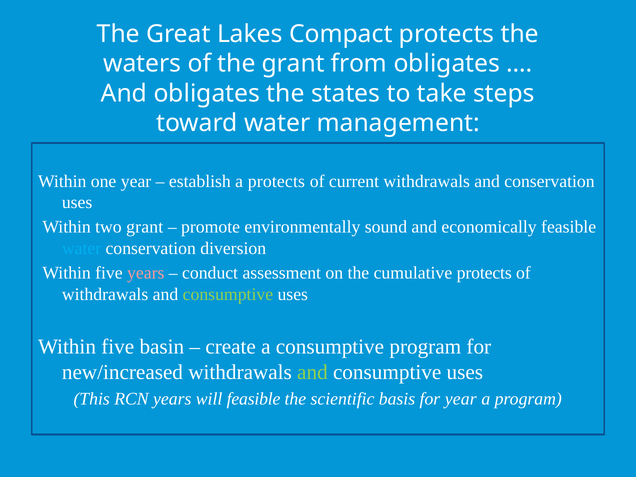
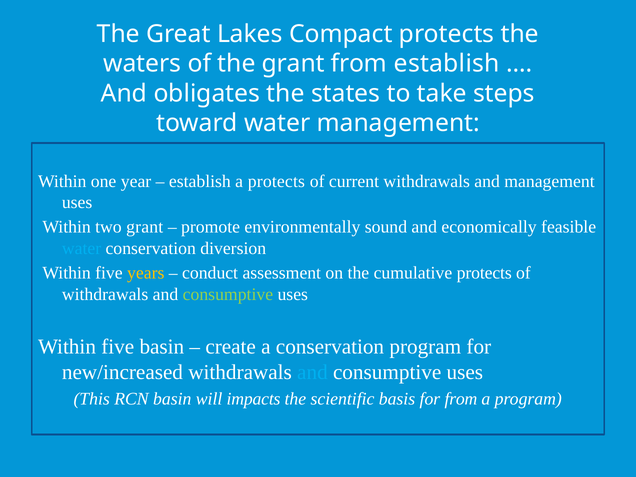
from obligates: obligates -> establish (447, 64)
and conservation: conservation -> management (549, 181)
years colour: pink -> yellow (146, 273)
a consumptive: consumptive -> conservation (330, 347)
and colour: light green -> light blue (312, 372)
RCN years: years -> basin (172, 399)
will feasible: feasible -> impacts (254, 399)
for year: year -> from (461, 399)
